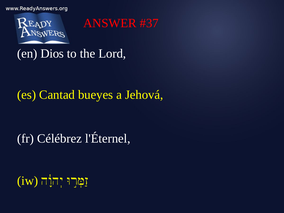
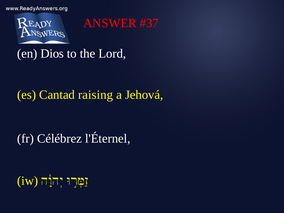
bueyes: bueyes -> raising (96, 95)
